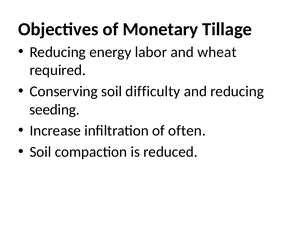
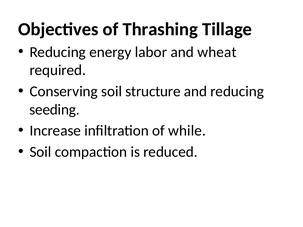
Monetary: Monetary -> Thrashing (160, 29)
difficulty: difficulty -> structure (153, 91)
often: often -> while (187, 131)
